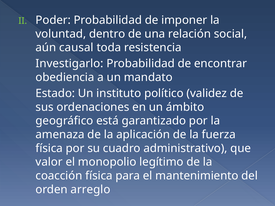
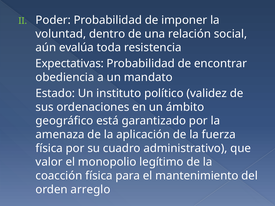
causal: causal -> evalúa (76, 48)
Investigarlo: Investigarlo -> Expectativas (70, 64)
